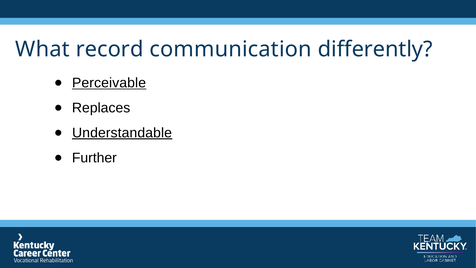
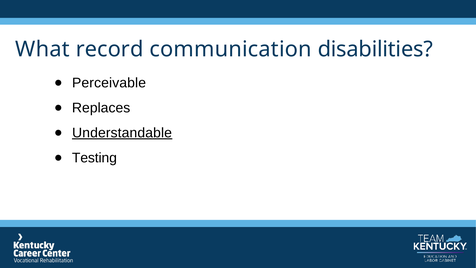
differently: differently -> disabilities (375, 49)
Perceivable underline: present -> none (109, 83)
Further: Further -> Testing (94, 158)
